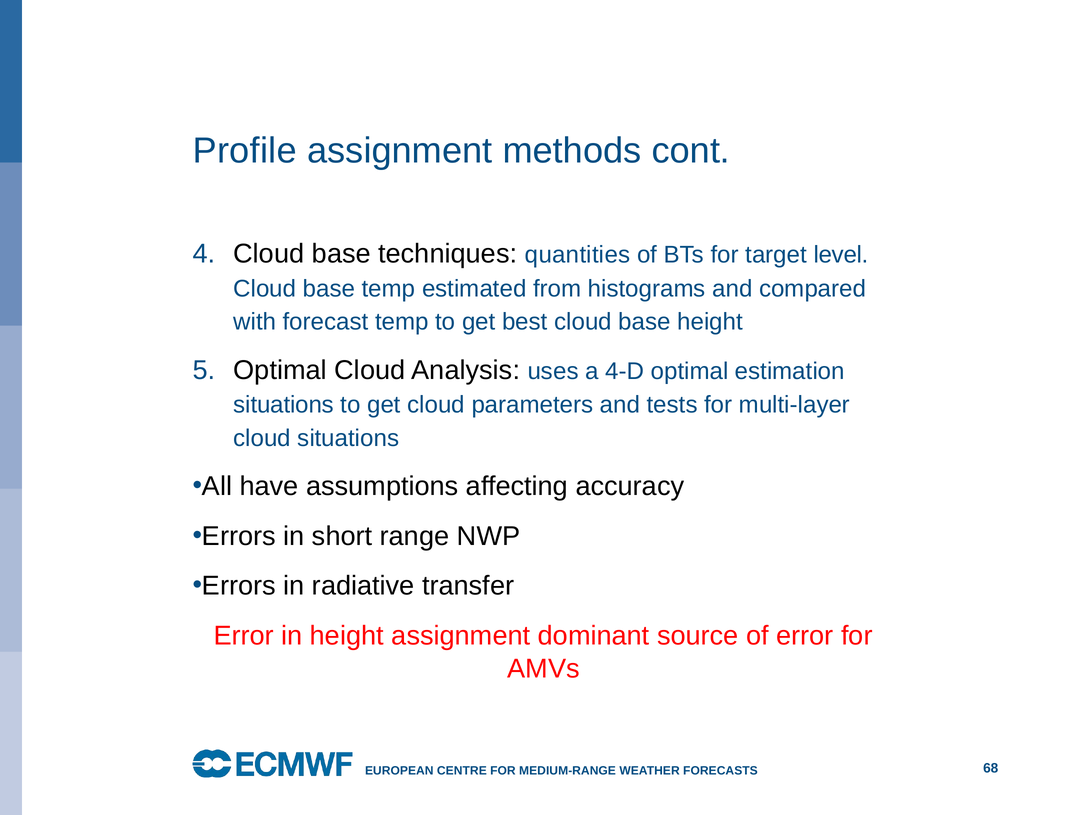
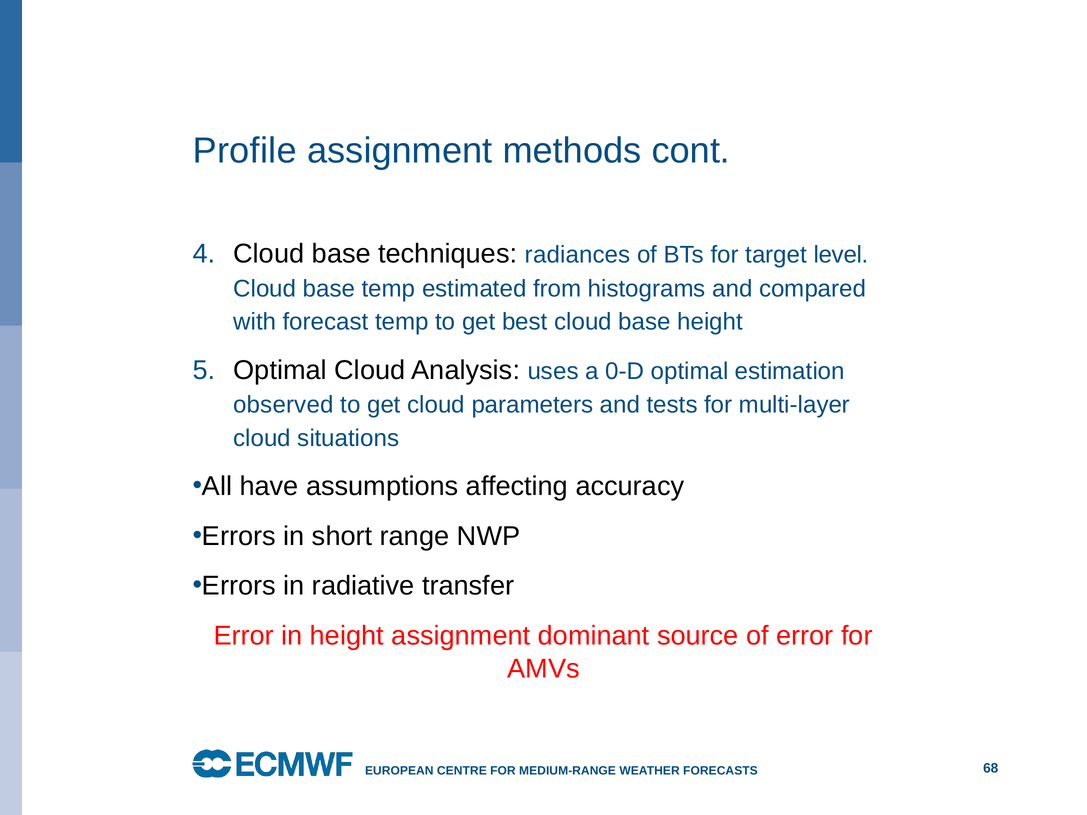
quantities: quantities -> radiances (578, 255)
4-D: 4-D -> 0-D (625, 371)
situations: situations -> observed (283, 405)
